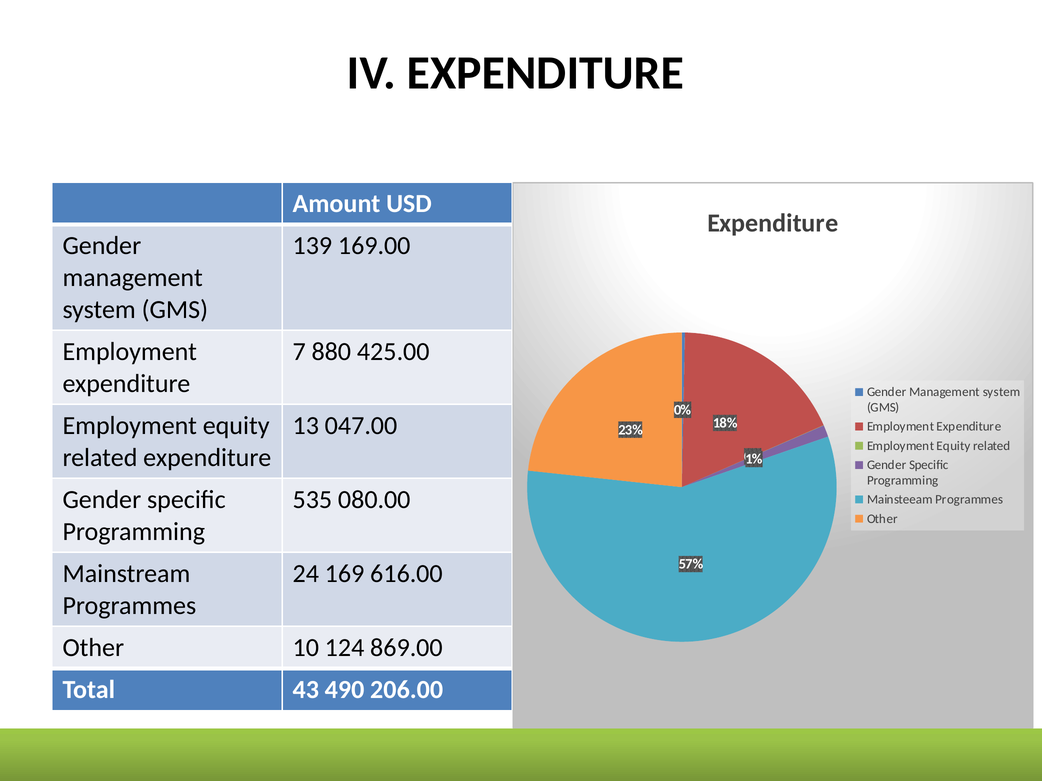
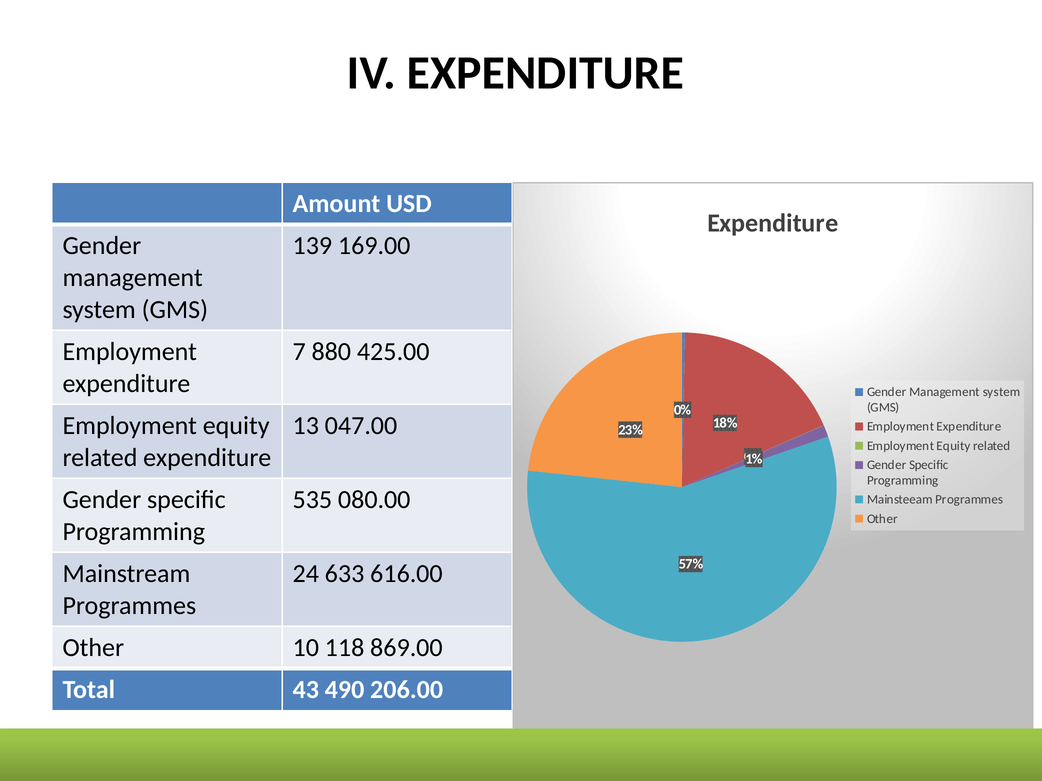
169: 169 -> 633 (345, 574)
124: 124 -> 118 (345, 648)
